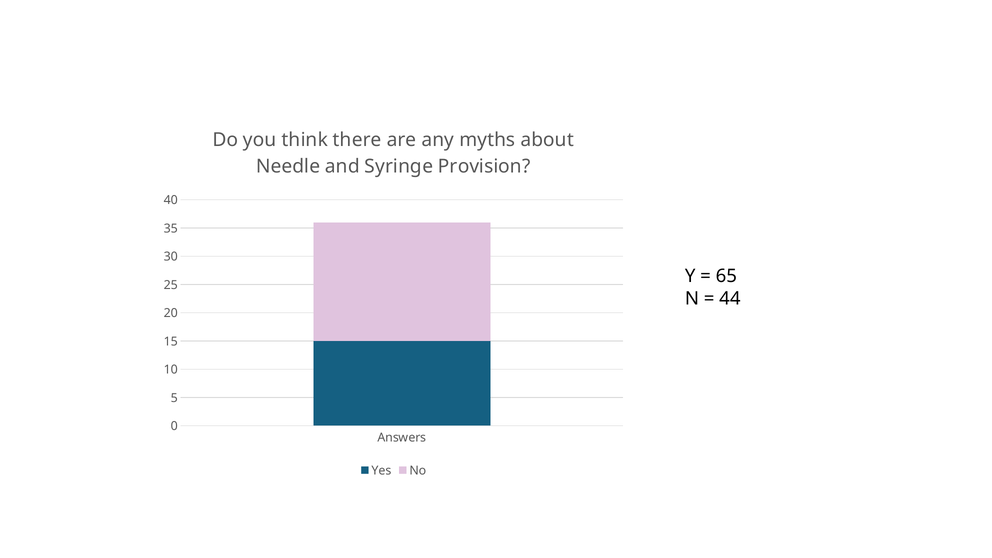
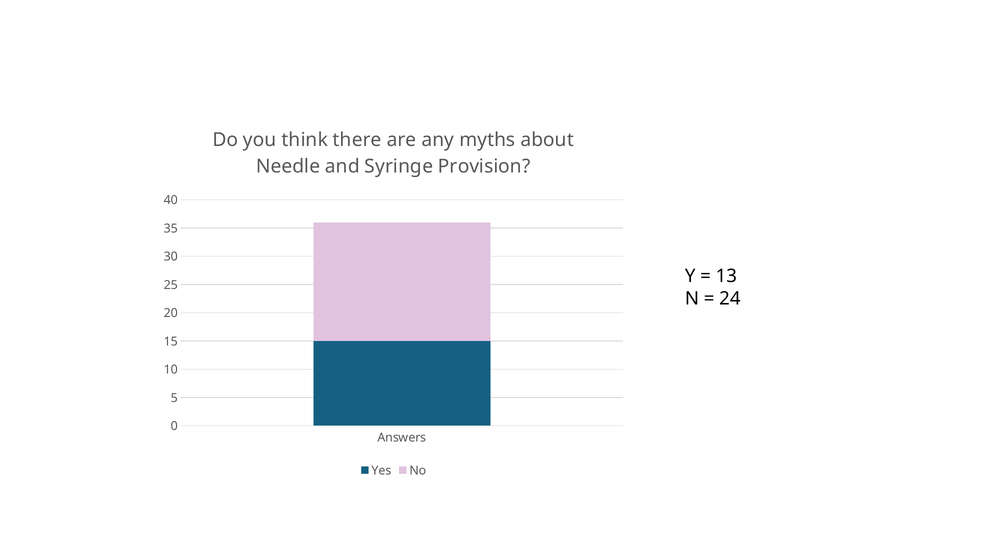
65: 65 -> 13 (726, 276)
44: 44 -> 24 (730, 298)
